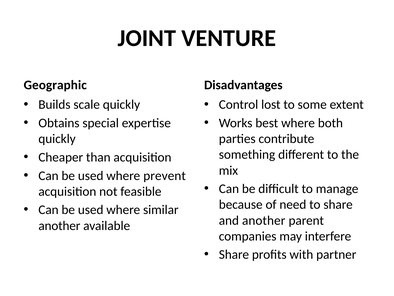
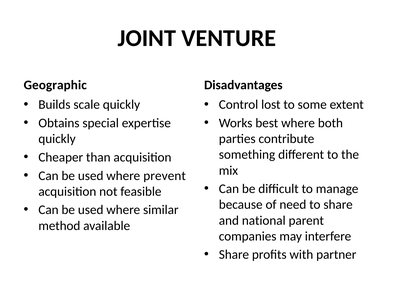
and another: another -> national (264, 220)
another: another -> method (59, 225)
